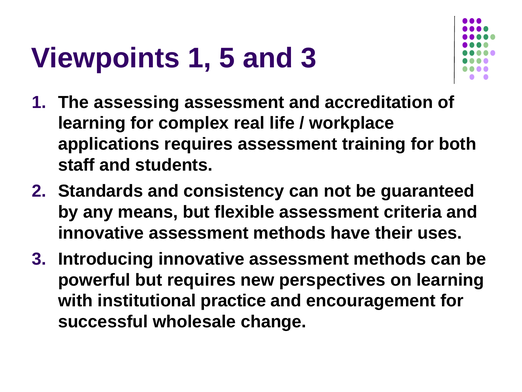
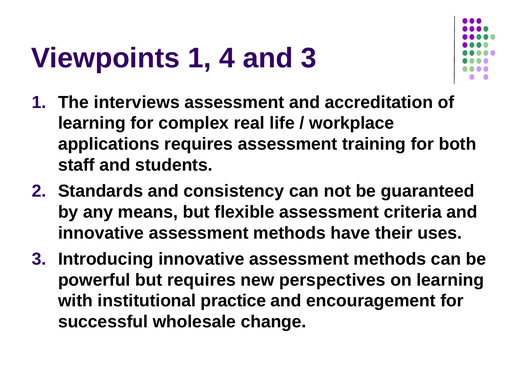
5: 5 -> 4 (227, 58)
assessing: assessing -> interviews (137, 102)
